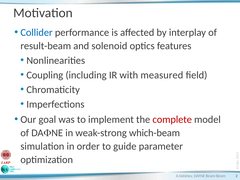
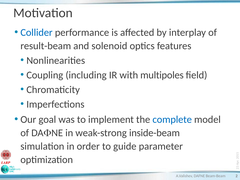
measured: measured -> multipoles (162, 75)
complete colour: red -> blue (172, 119)
which-beam: which-beam -> inside-beam (155, 133)
